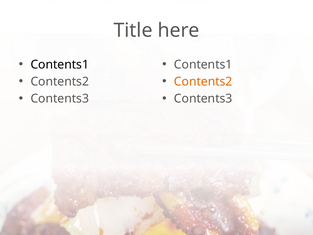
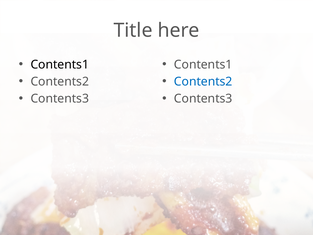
Contents2 colour: orange -> blue (203, 82)
